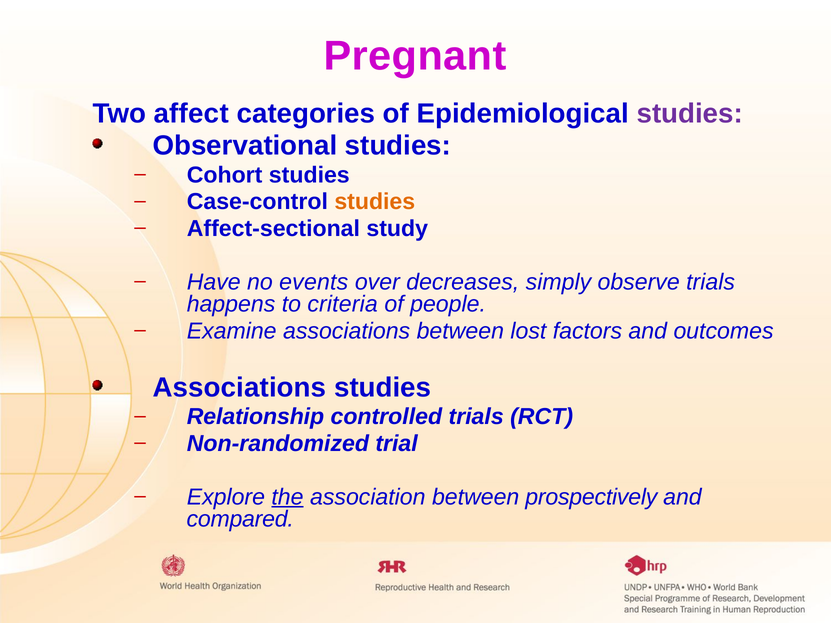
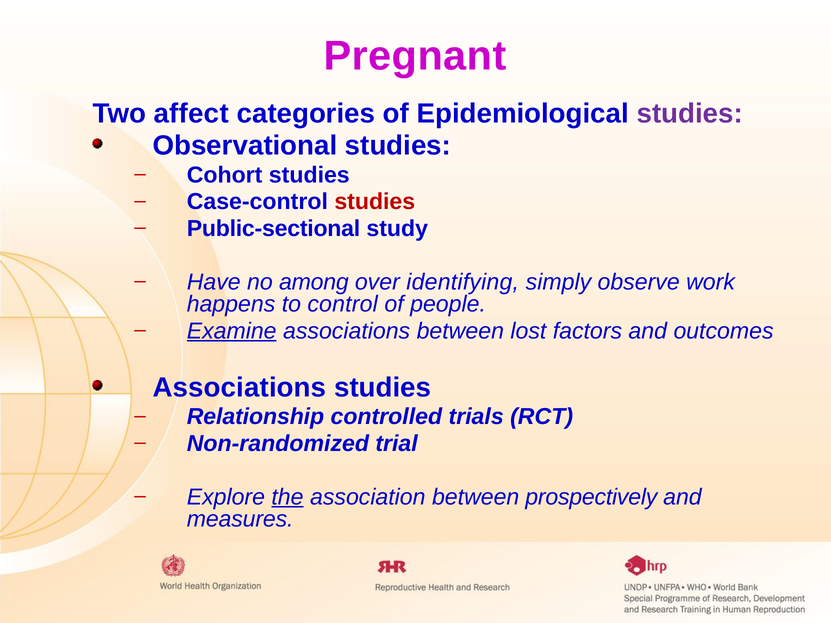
studies colour: orange -> red (375, 202)
Affect-sectional: Affect-sectional -> Public-sectional (274, 229)
events: events -> among (314, 282)
decreases: decreases -> identifying (463, 282)
observe trials: trials -> work (711, 282)
criteria: criteria -> control (343, 304)
Examine underline: none -> present (232, 331)
compared: compared -> measures (240, 519)
